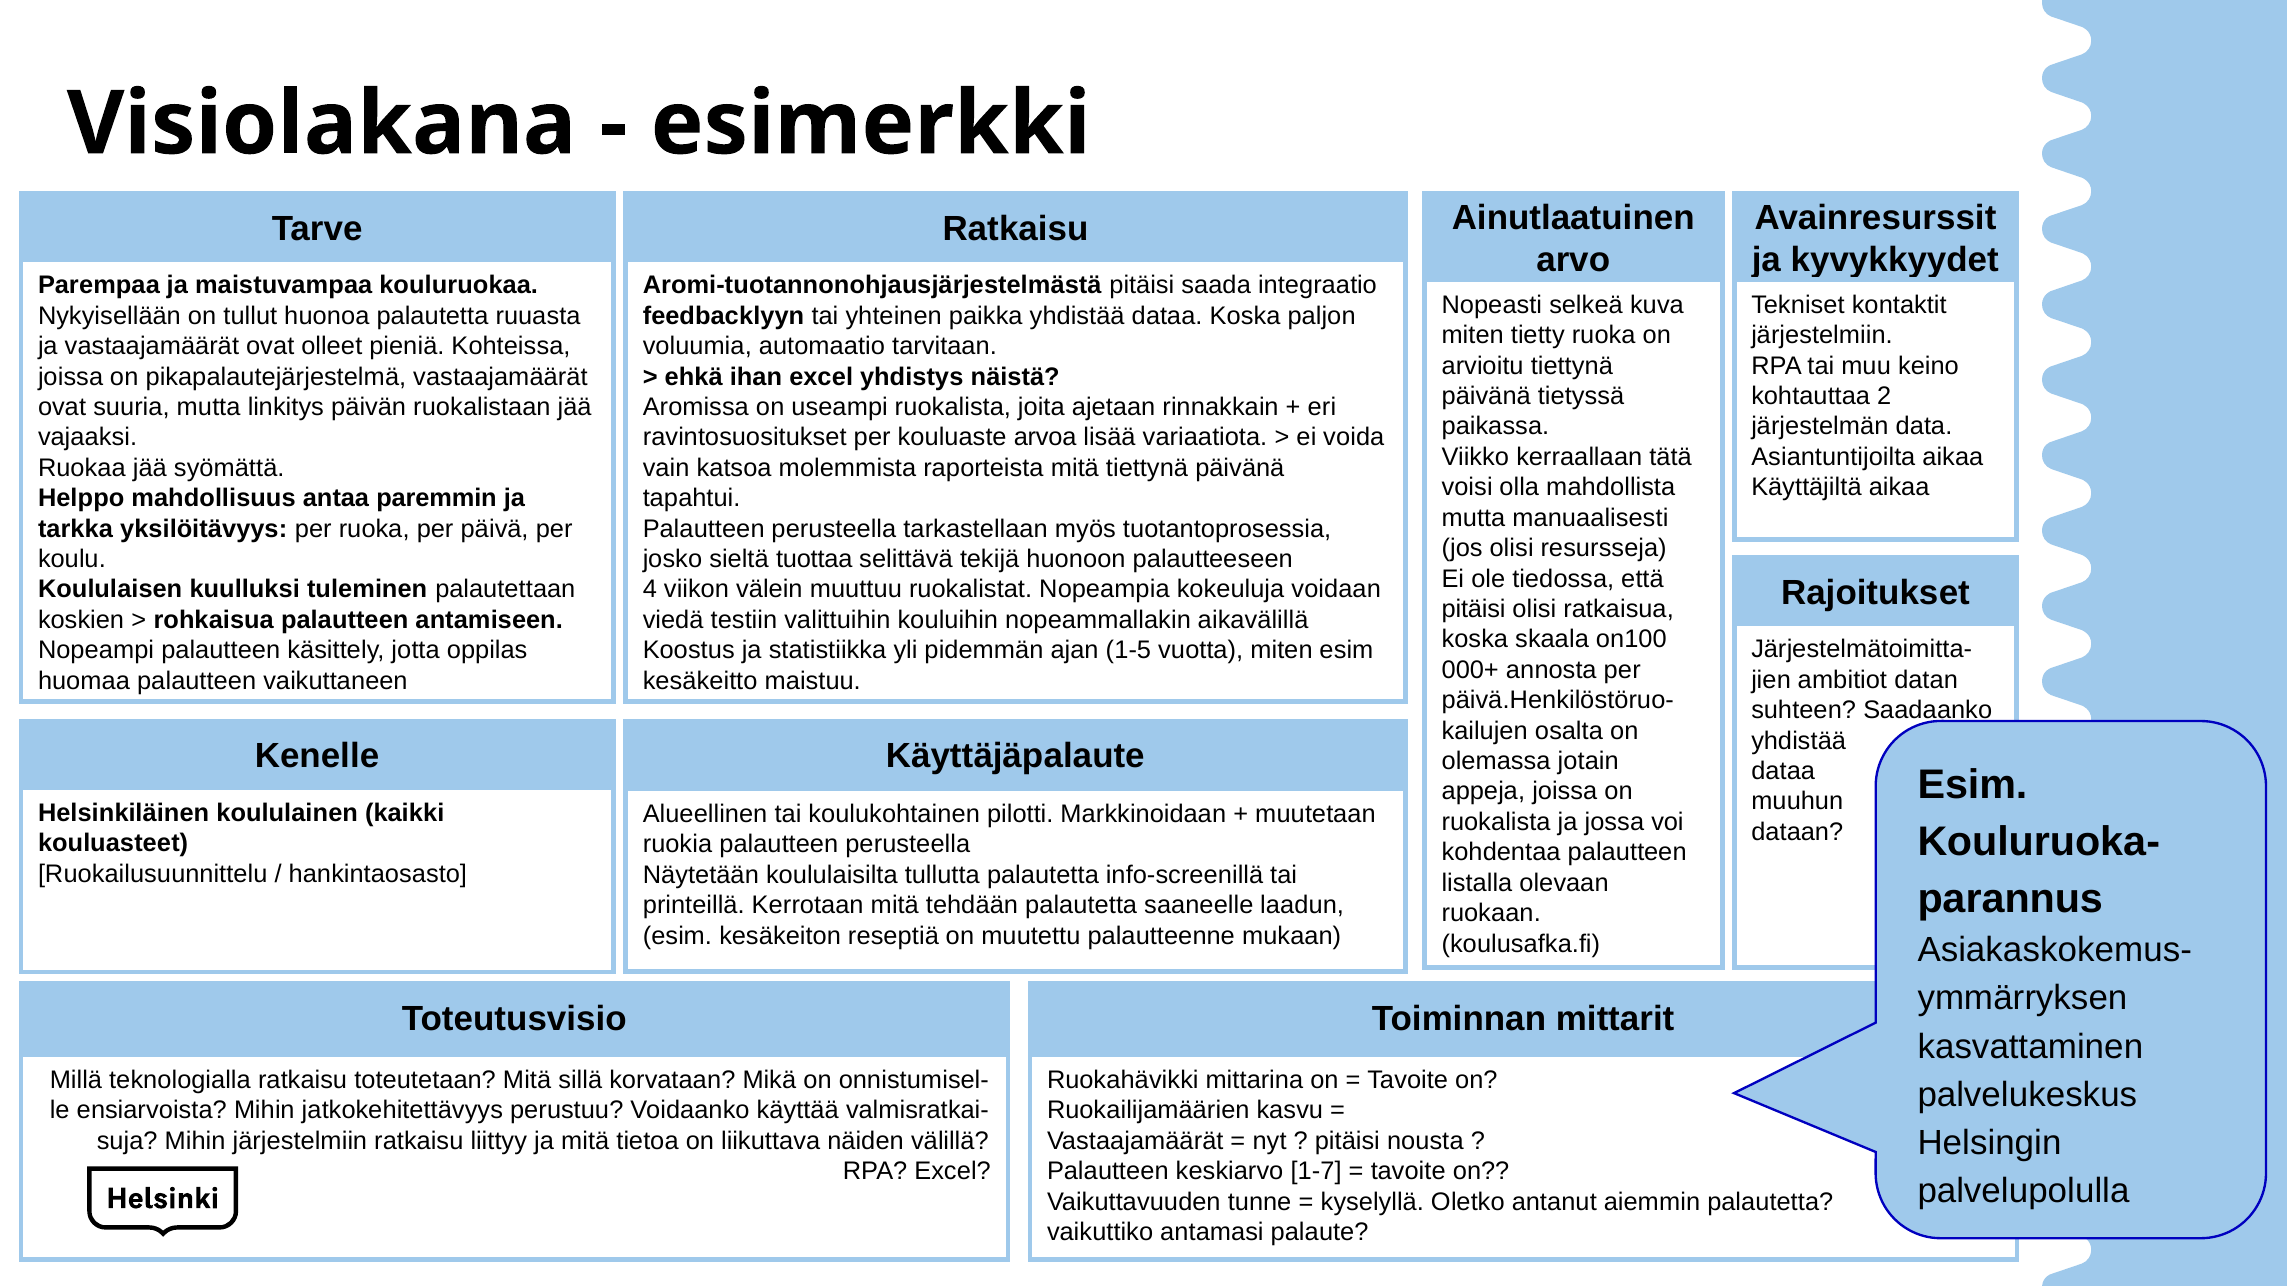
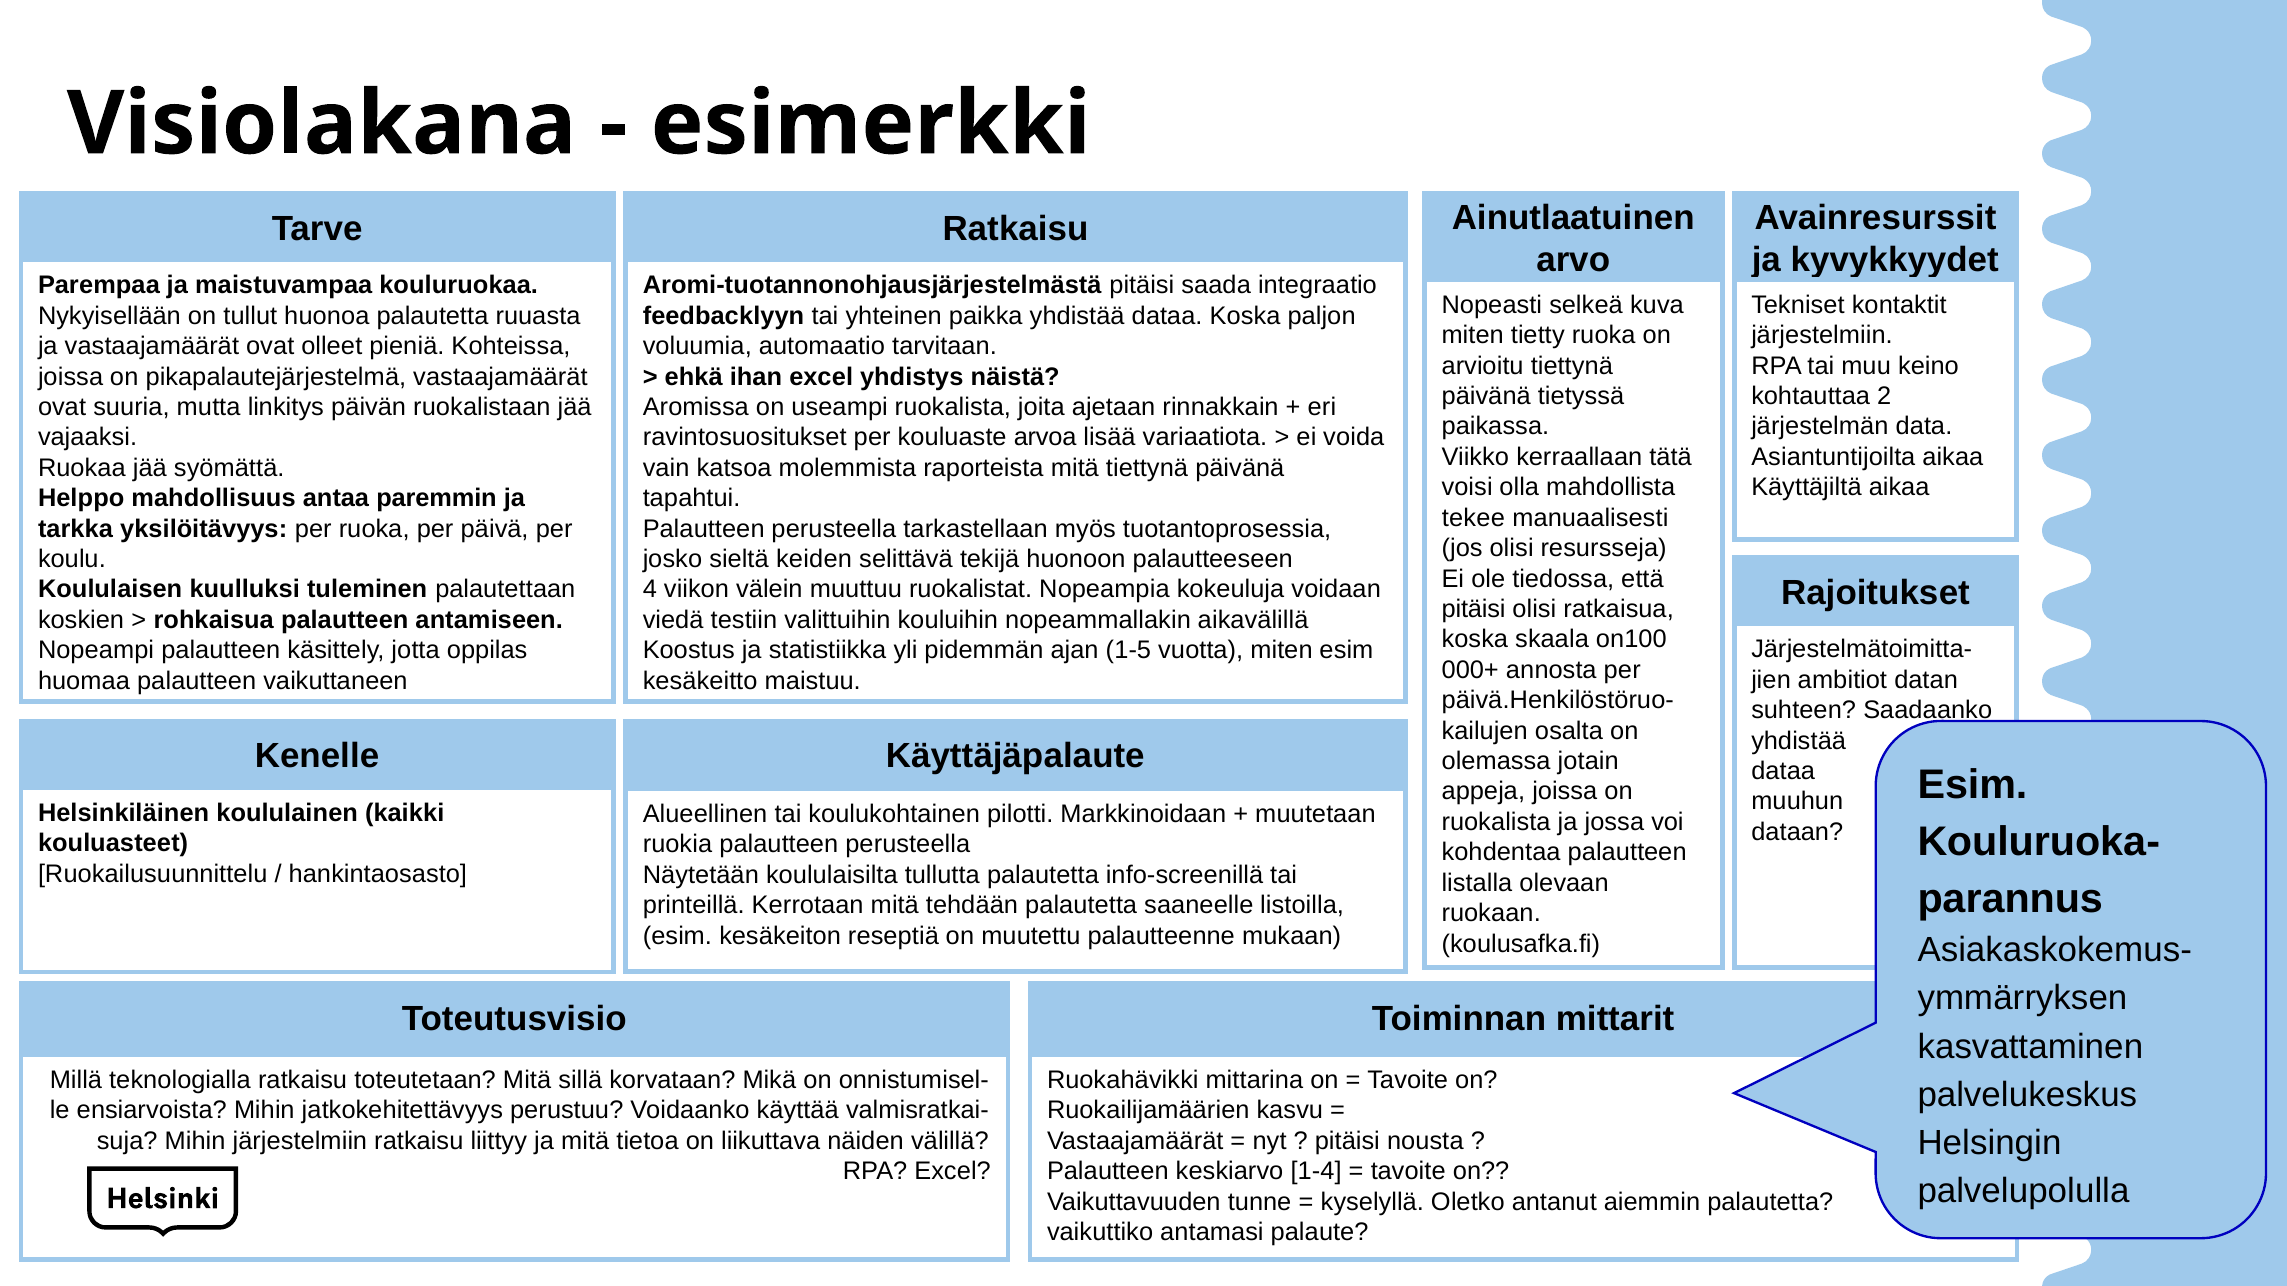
mutta: mutta -> tekee (1473, 518)
tuottaa: tuottaa -> keiden (814, 559)
laadun: laadun -> listoilla (1302, 906)
1-7: 1-7 -> 1-4 (1316, 1172)
